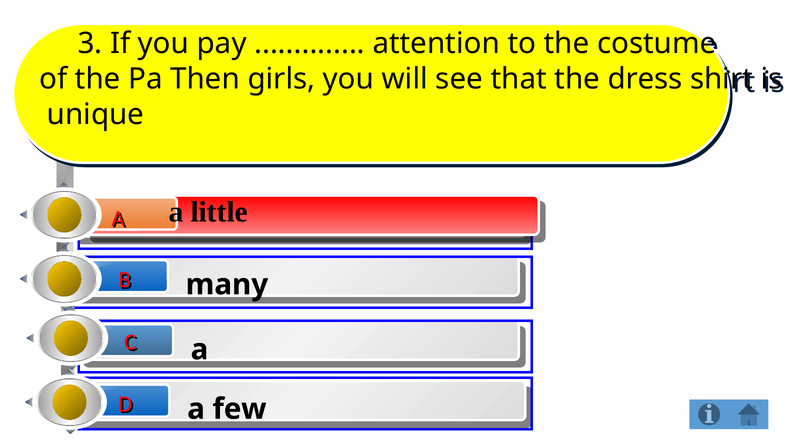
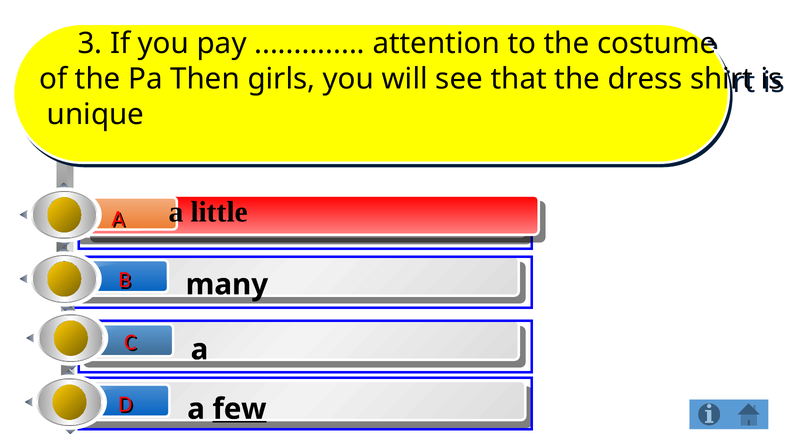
few underline: none -> present (239, 408)
